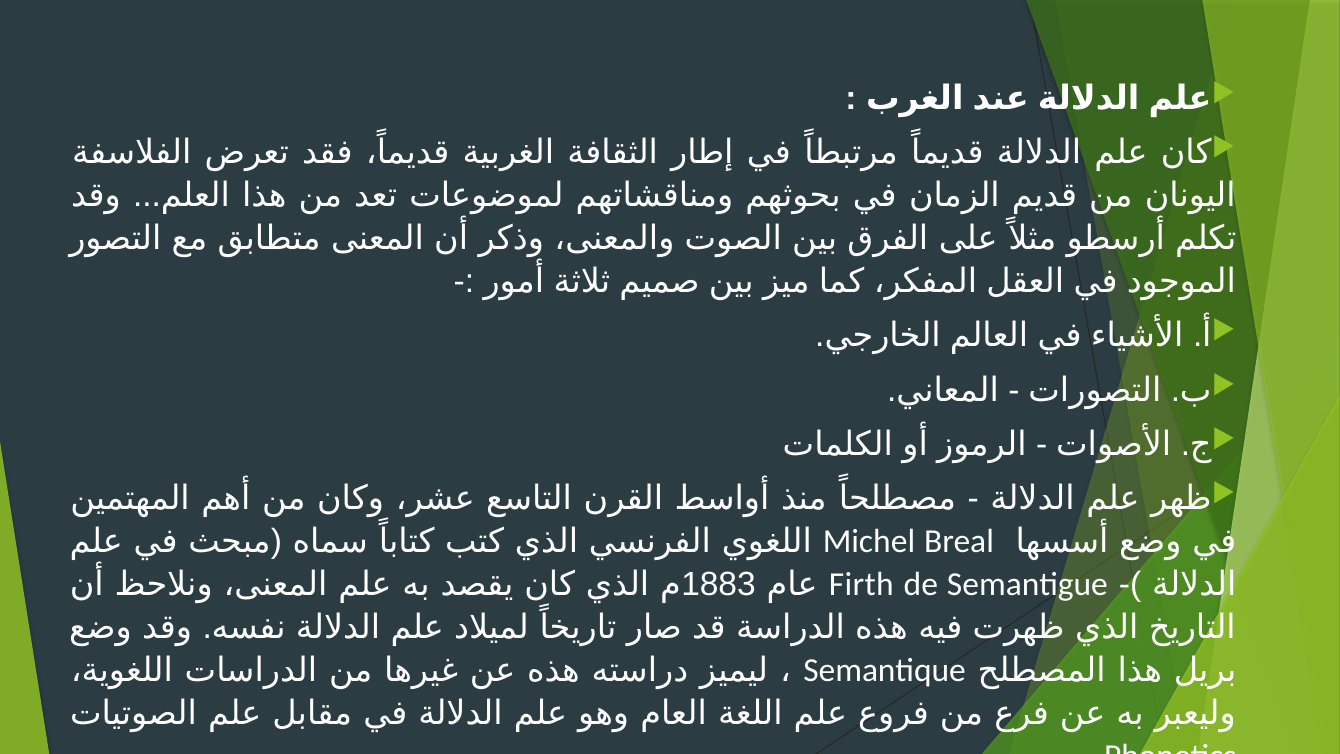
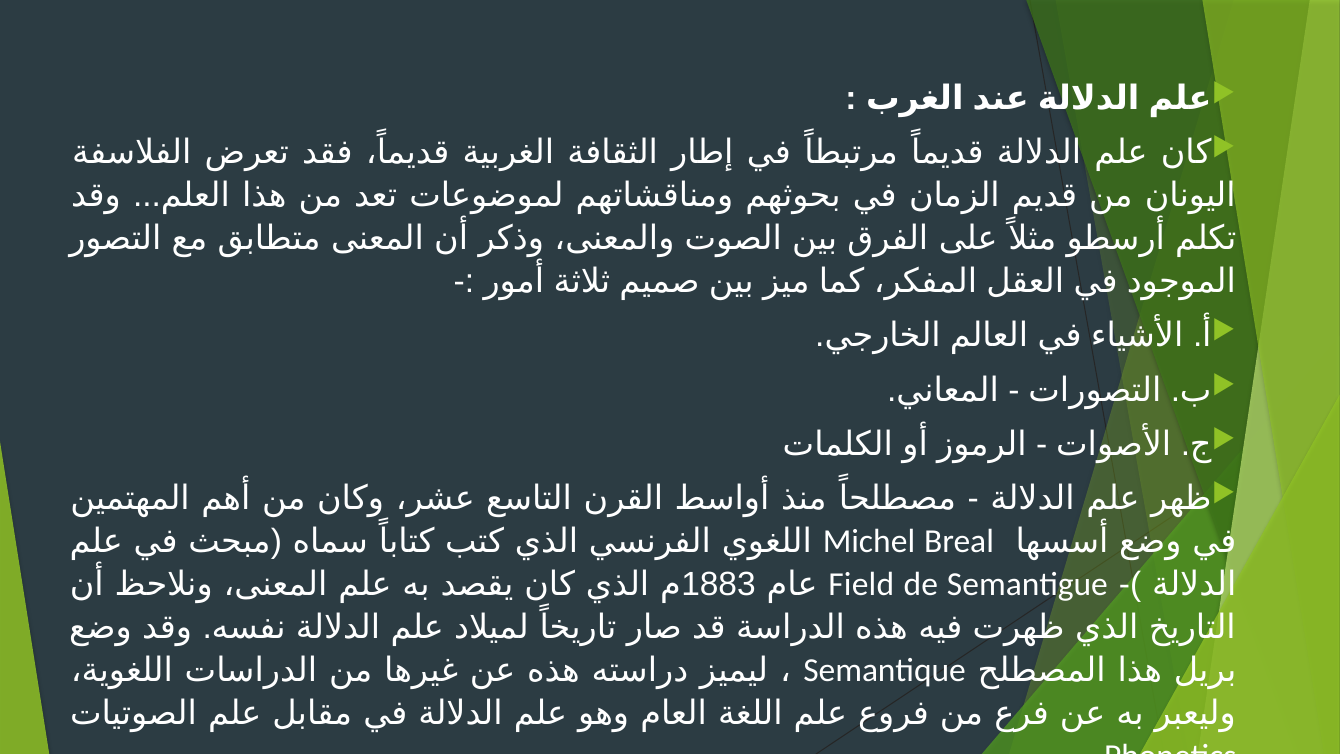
Firth: Firth -> Field (861, 584)
